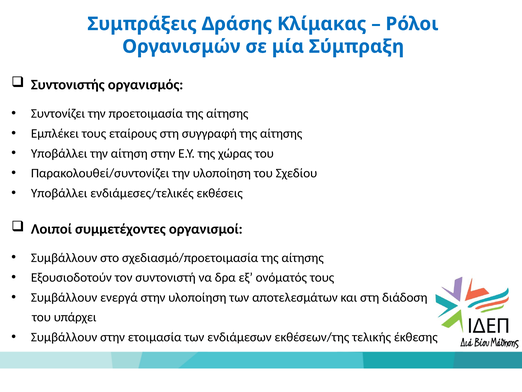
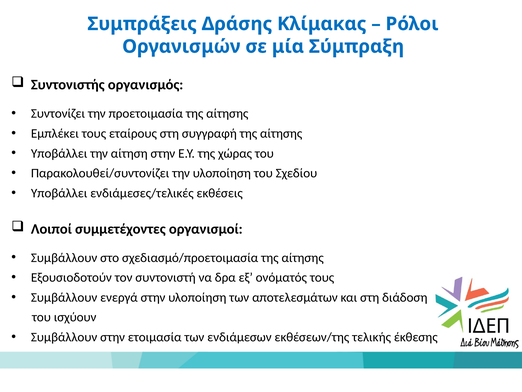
υπάρχει: υπάρχει -> ισχύουν (75, 317)
